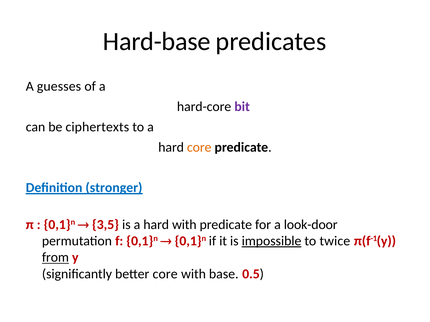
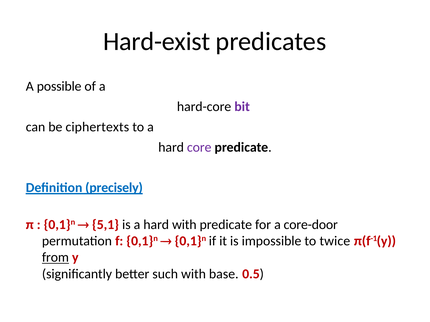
Hard-base: Hard-base -> Hard-exist (157, 42)
guesses: guesses -> possible (59, 87)
core colour: orange -> purple (199, 147)
stronger: stronger -> precisely (114, 188)
3,5: 3,5 -> 5,1 (106, 225)
look-door: look-door -> core-door (311, 225)
impossible underline: present -> none (272, 241)
better core: core -> such (165, 274)
